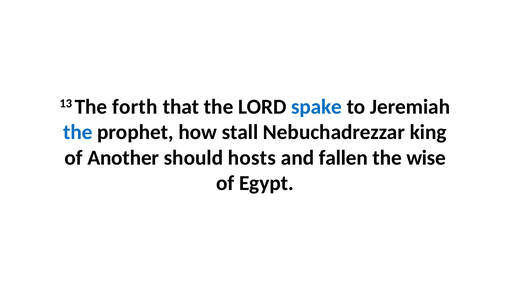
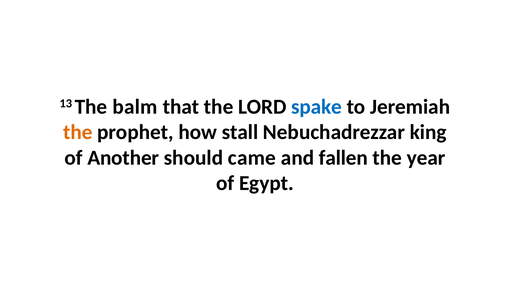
forth: forth -> balm (135, 107)
the colour: blue -> orange (78, 132)
hosts: hosts -> came (252, 158)
wise: wise -> year (426, 158)
